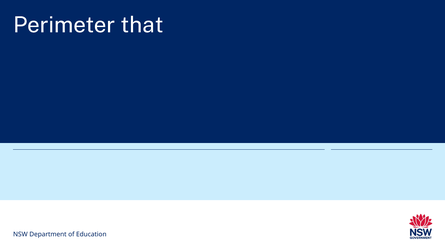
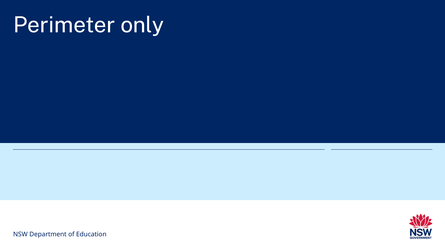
that: that -> only (142, 25)
